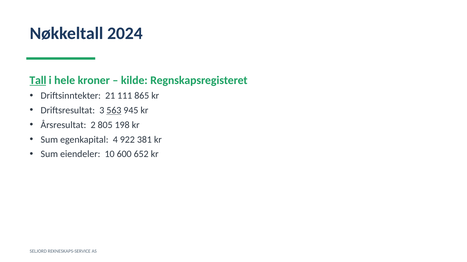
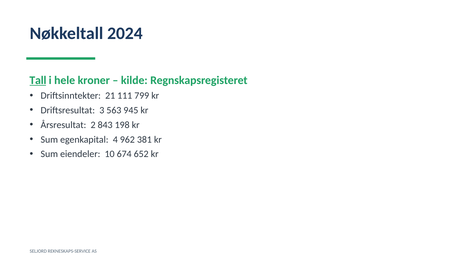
865: 865 -> 799 (142, 96)
563 underline: present -> none (114, 111)
805: 805 -> 843 (105, 125)
922: 922 -> 962 (127, 140)
600: 600 -> 674 (124, 154)
